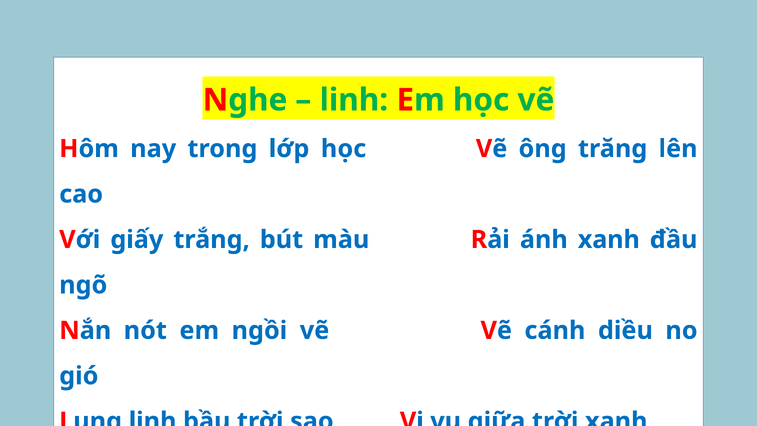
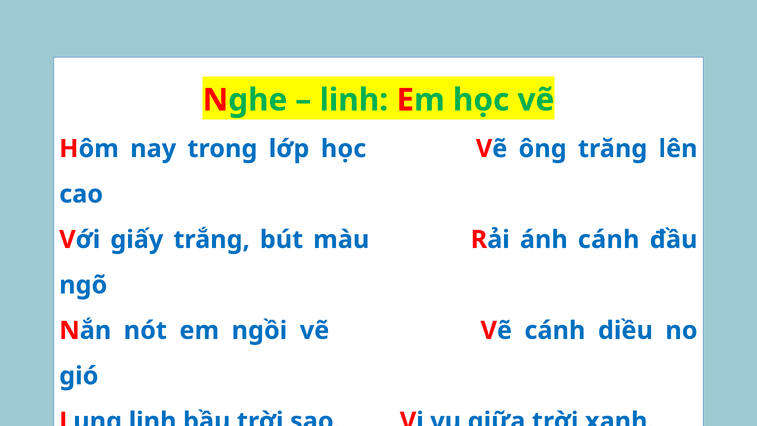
ánh xanh: xanh -> cánh (609, 240)
